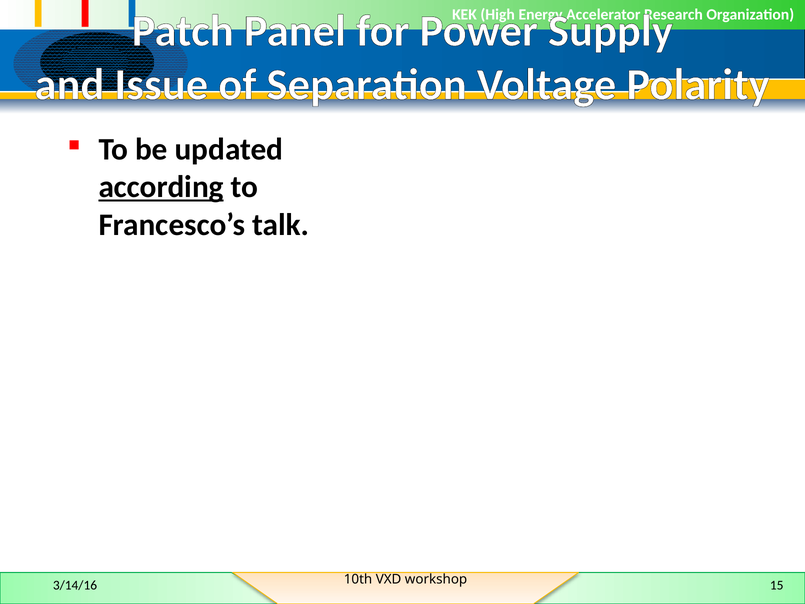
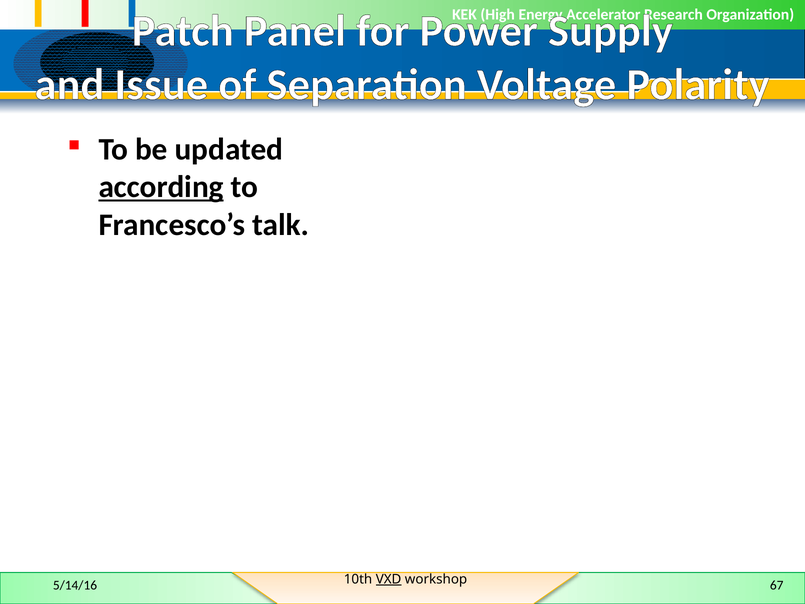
3/14/16: 3/14/16 -> 5/14/16 (75, 585)
VXD underline: none -> present (389, 579)
15: 15 -> 67 (777, 585)
